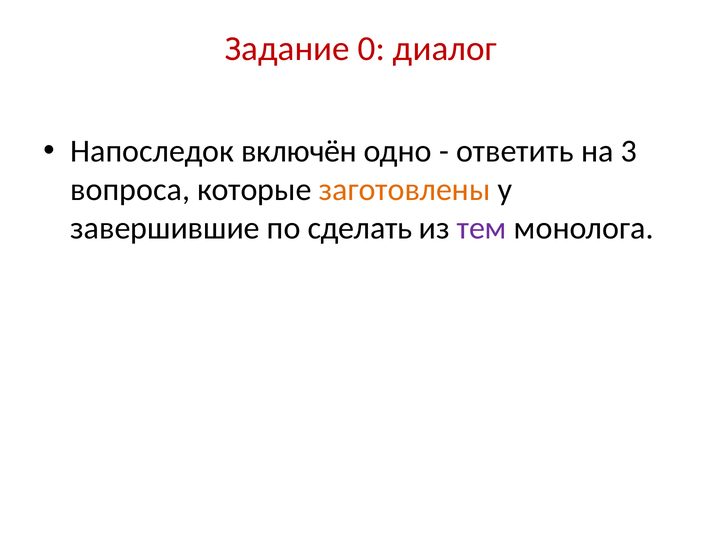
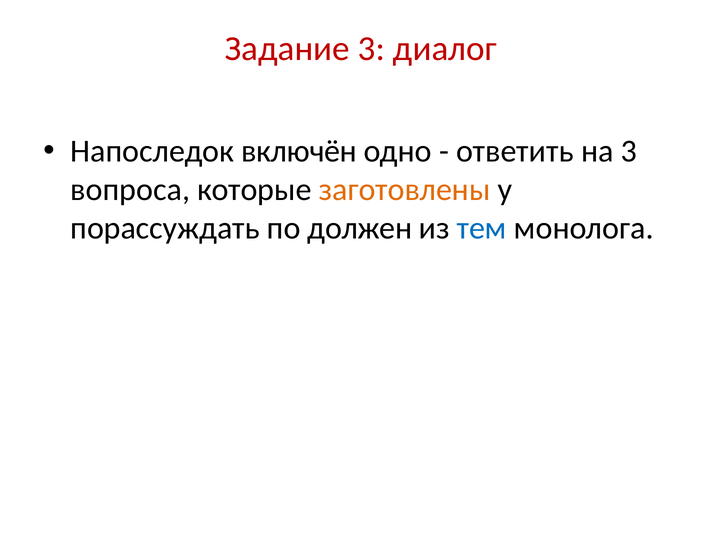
Задание 0: 0 -> 3 (371, 49)
завершившие: завершившие -> порассуждать (165, 228)
сделать: сделать -> должен (360, 228)
тем colour: purple -> blue (482, 228)
